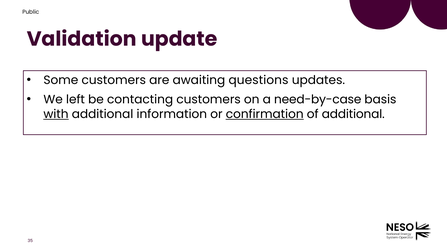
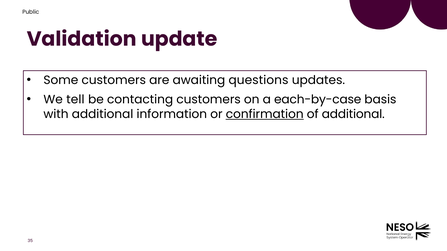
left: left -> tell (75, 100)
need-by-case: need-by-case -> each-by-case (318, 100)
with underline: present -> none (56, 114)
